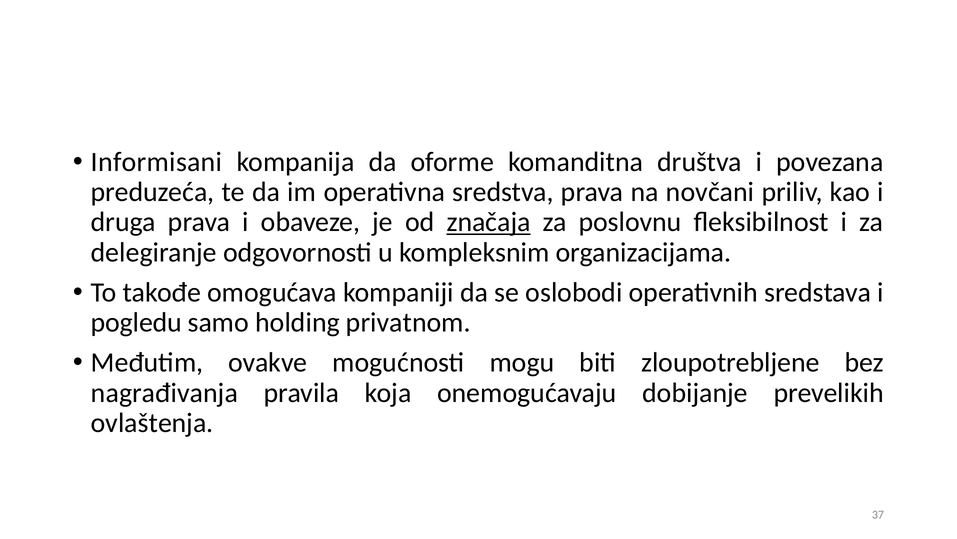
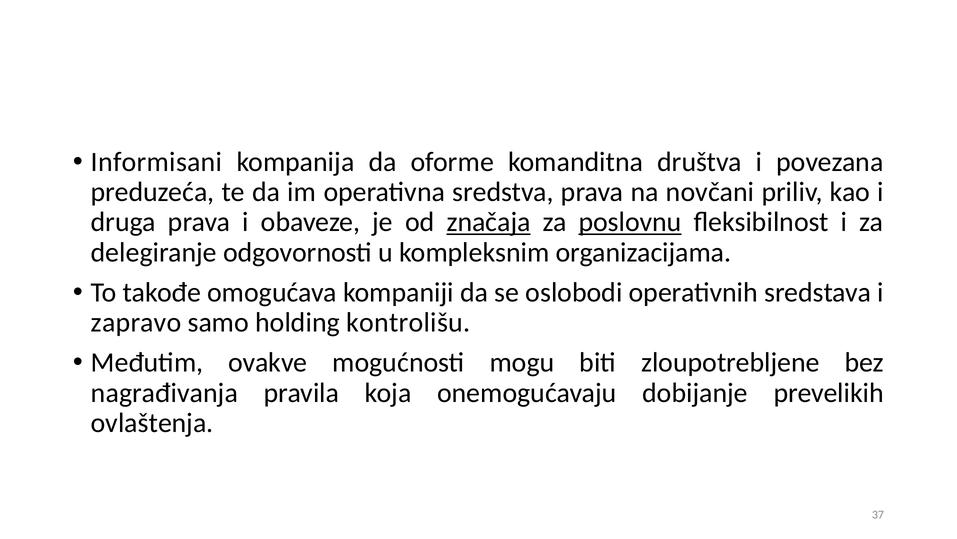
poslovnu underline: none -> present (630, 222)
pogledu: pogledu -> zapravo (136, 322)
privatnom: privatnom -> kontrolišu (408, 322)
